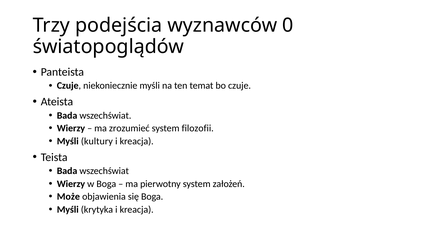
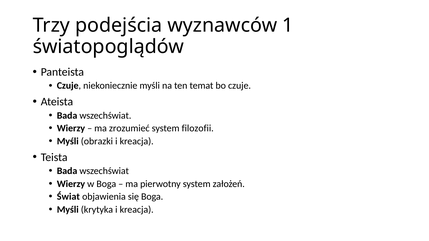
0: 0 -> 1 (288, 25)
kultury: kultury -> obrazki (97, 141)
Może: Może -> Świat (68, 197)
